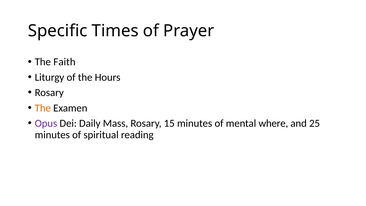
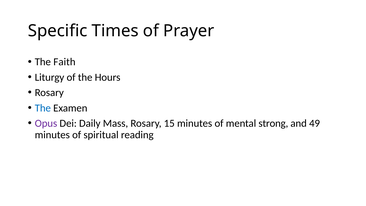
The colour: orange -> blue (43, 108)
where: where -> strong (273, 123)
25: 25 -> 49 (315, 123)
